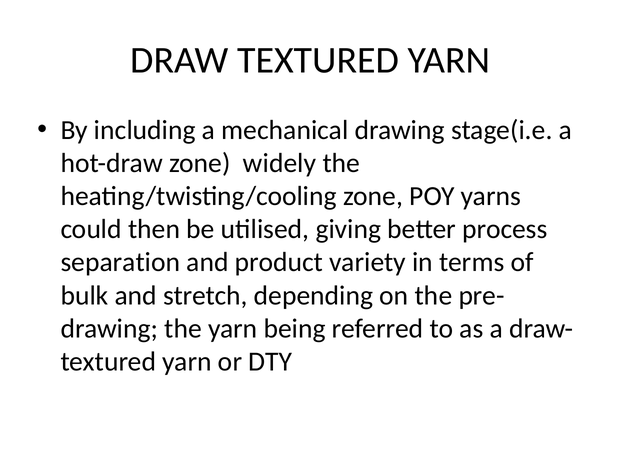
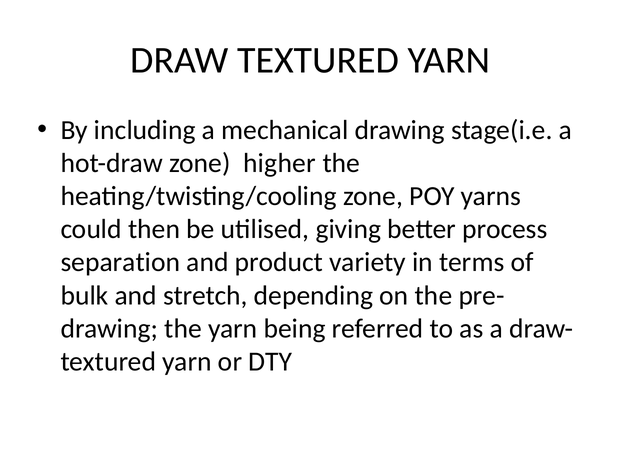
widely: widely -> higher (280, 163)
